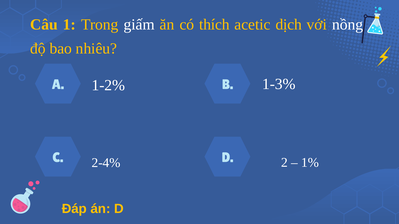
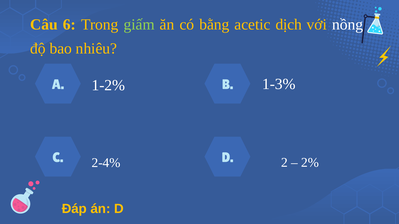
1: 1 -> 6 (69, 24)
giấm colour: white -> light green (139, 24)
thích: thích -> bằng (214, 24)
1%: 1% -> 2% (310, 163)
